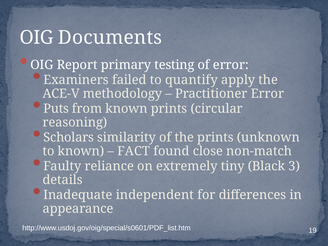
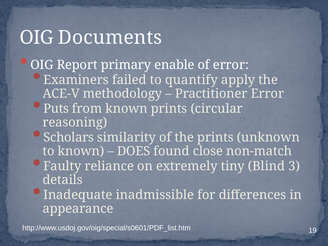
testing: testing -> enable (174, 65)
FACT: FACT -> DOES (134, 151)
Black: Black -> Blind (266, 166)
independent: independent -> inadmissible (155, 195)
